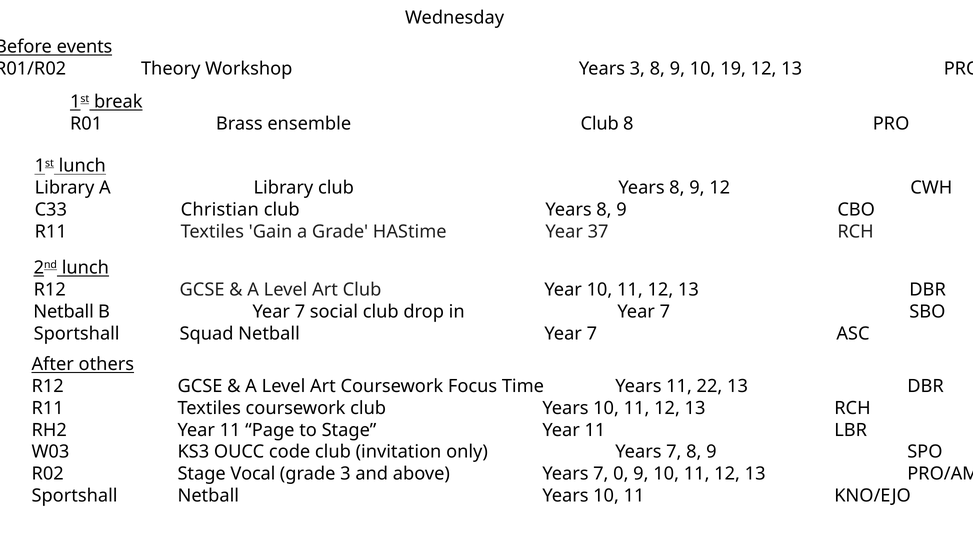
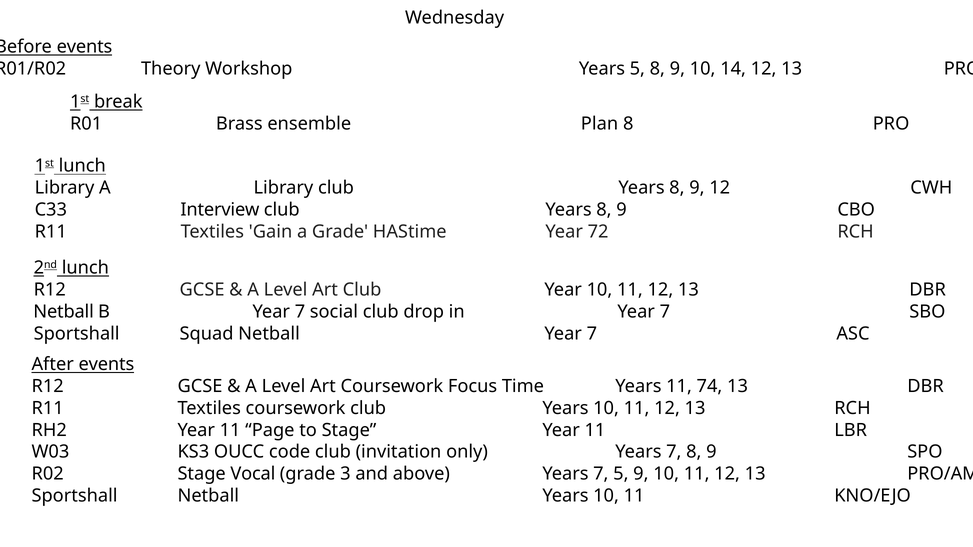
Years 3: 3 -> 5 (637, 69)
19: 19 -> 14 (733, 69)
ensemble Club: Club -> Plan (600, 124)
Christian: Christian -> Interview (220, 210)
37: 37 -> 72 (598, 232)
After others: others -> events (106, 365)
22: 22 -> 74 (709, 387)
7 0: 0 -> 5 (621, 474)
